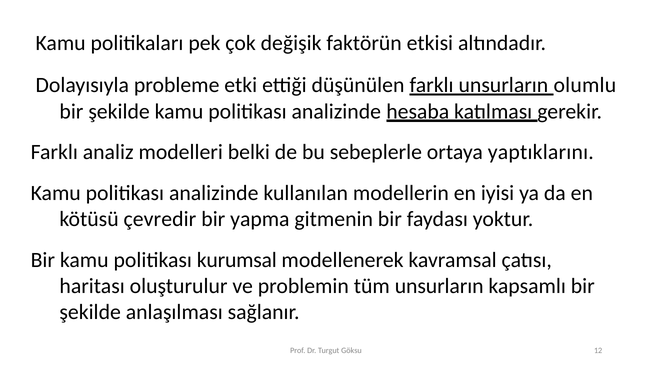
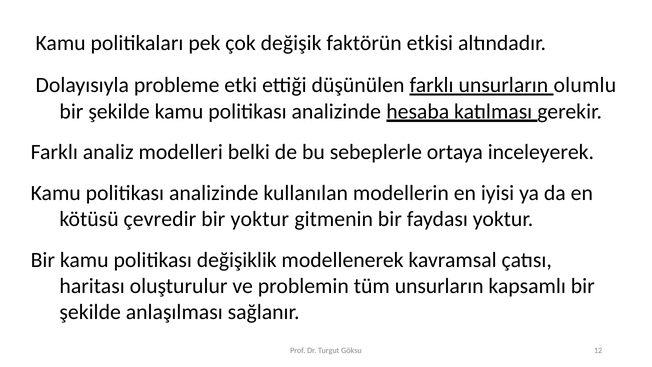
yaptıklarını: yaptıklarını -> inceleyerek (541, 152)
bir yapma: yapma -> yoktur (260, 219)
kurumsal: kurumsal -> değişiklik (237, 260)
